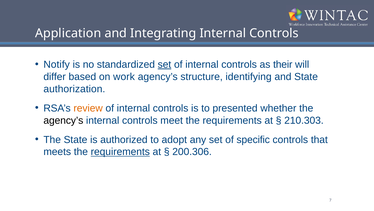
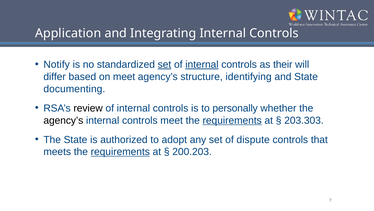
internal underline: none -> present (202, 64)
on work: work -> meet (124, 76)
authorization: authorization -> documenting (74, 89)
review colour: orange -> black (88, 108)
presented: presented -> personally (235, 108)
requirements underline: none -> present (232, 120)
210.303: 210.303 -> 203.303 (304, 120)
specific: specific -> dispute (253, 139)
200.306: 200.306 -> 200.203 (192, 151)
